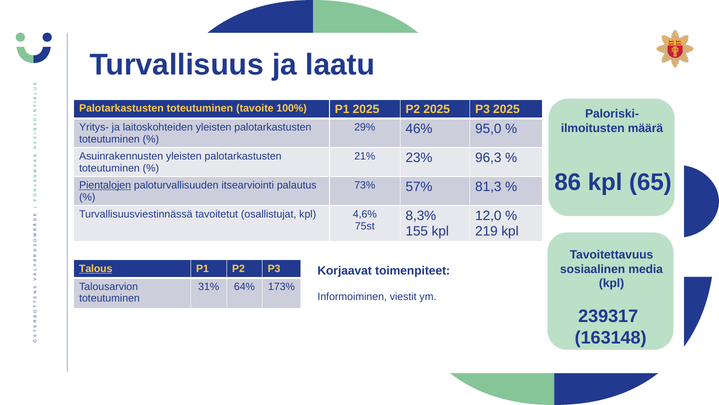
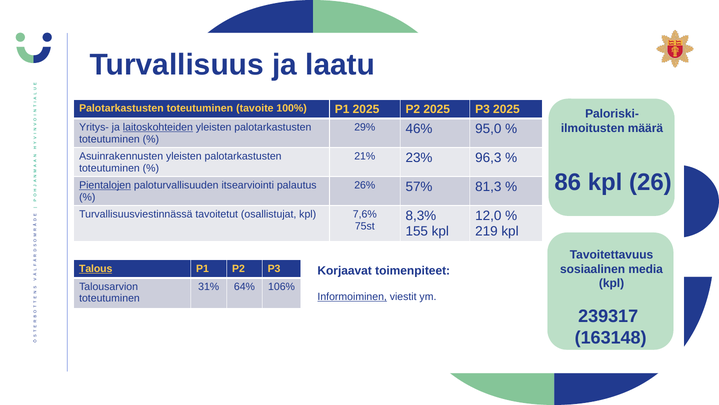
laitoskohteiden underline: none -> present (158, 127)
65: 65 -> 26 (650, 182)
73%: 73% -> 26% (365, 185)
4,6%: 4,6% -> 7,6% (365, 214)
173%: 173% -> 106% (282, 286)
Informoiminen underline: none -> present (352, 296)
